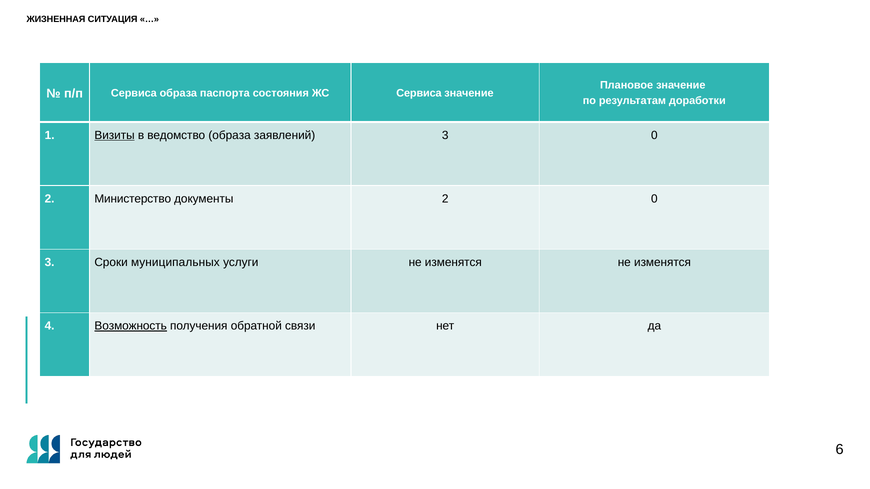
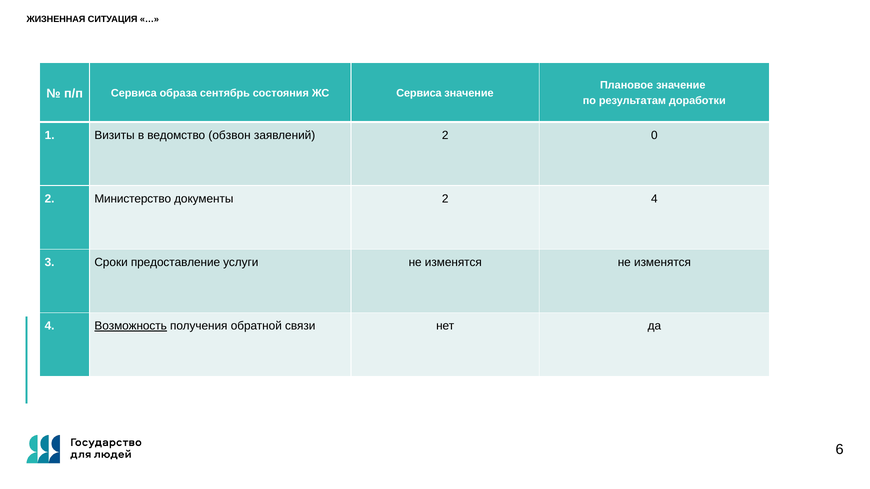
паспорта: паспорта -> сентябрь (225, 93)
Визиты underline: present -> none (115, 135)
ведомство образа: образа -> обзвон (230, 135)
заявлений 3: 3 -> 2 (445, 135)
2 0: 0 -> 4 (654, 199)
муниципальных: муниципальных -> предоставление (176, 263)
